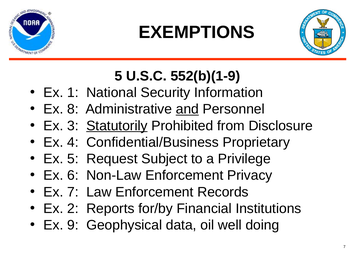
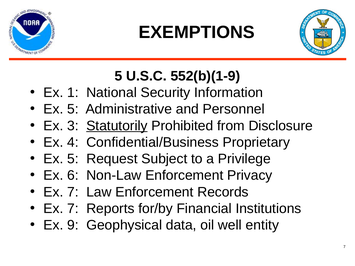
8: 8 -> 5 (73, 109)
and underline: present -> none (187, 109)
2: 2 -> 7 (73, 209)
doing: doing -> entity (262, 225)
